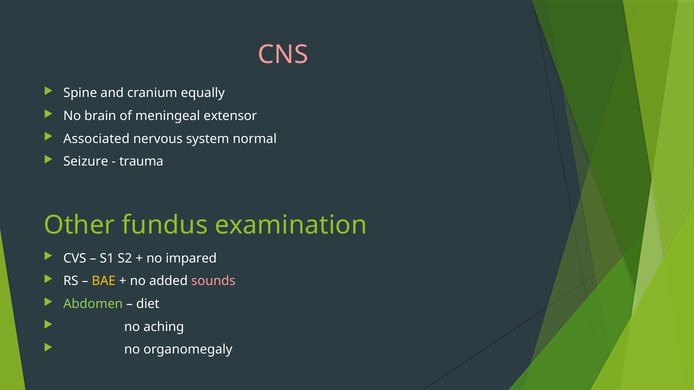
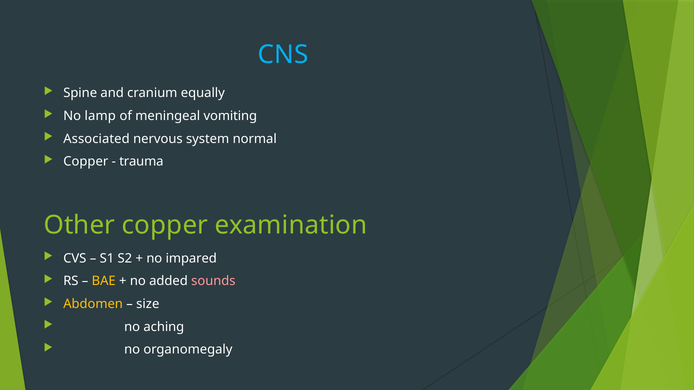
CNS colour: pink -> light blue (283, 55)
brain: brain -> lamp (100, 116)
extensor: extensor -> vomiting (230, 116)
Seizure: Seizure -> Copper (86, 162)
Other fundus: fundus -> copper (165, 225)
Abdomen colour: light green -> yellow (93, 304)
diet: diet -> size (148, 304)
